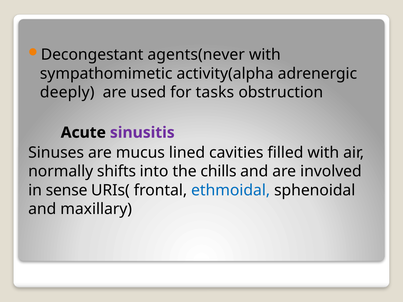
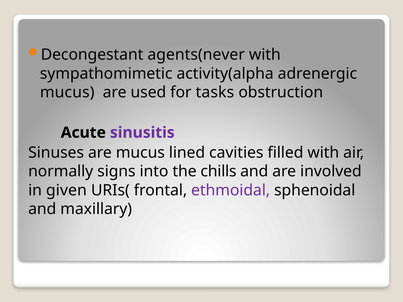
deeply: deeply -> mucus (67, 92)
shifts: shifts -> signs (116, 172)
sense: sense -> given (66, 190)
ethmoidal colour: blue -> purple (231, 190)
